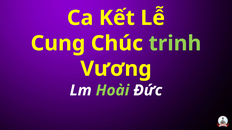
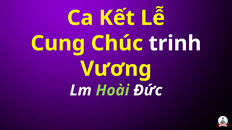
trinh colour: light green -> white (175, 44)
